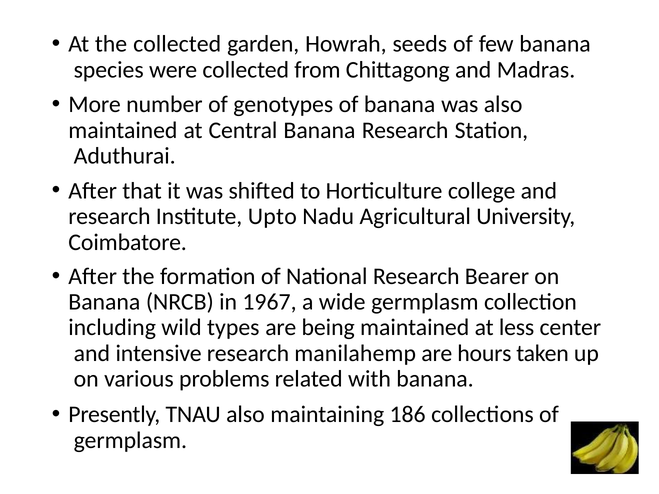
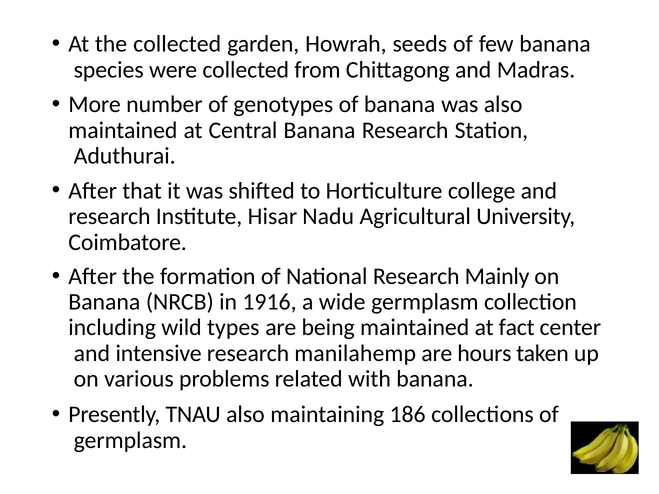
Upto: Upto -> Hisar (272, 217)
Bearer: Bearer -> Mainly (497, 276)
1967: 1967 -> 1916 (269, 302)
less: less -> fact (517, 328)
